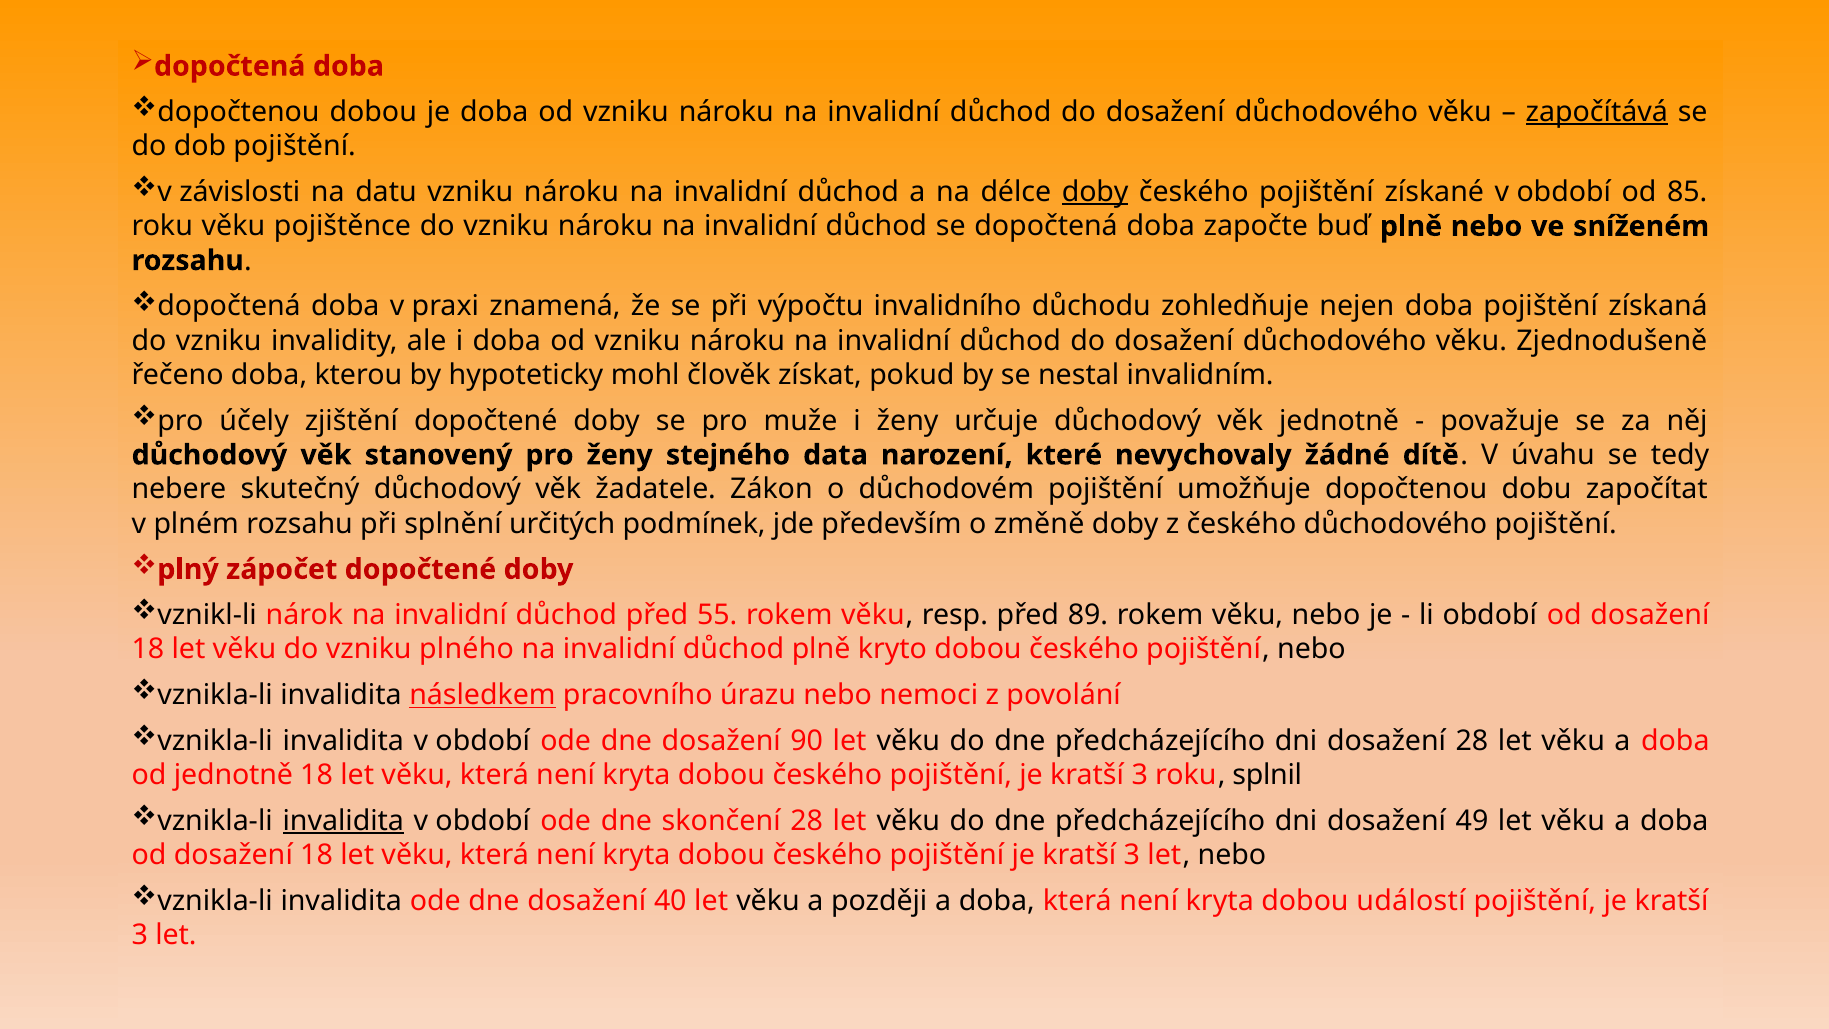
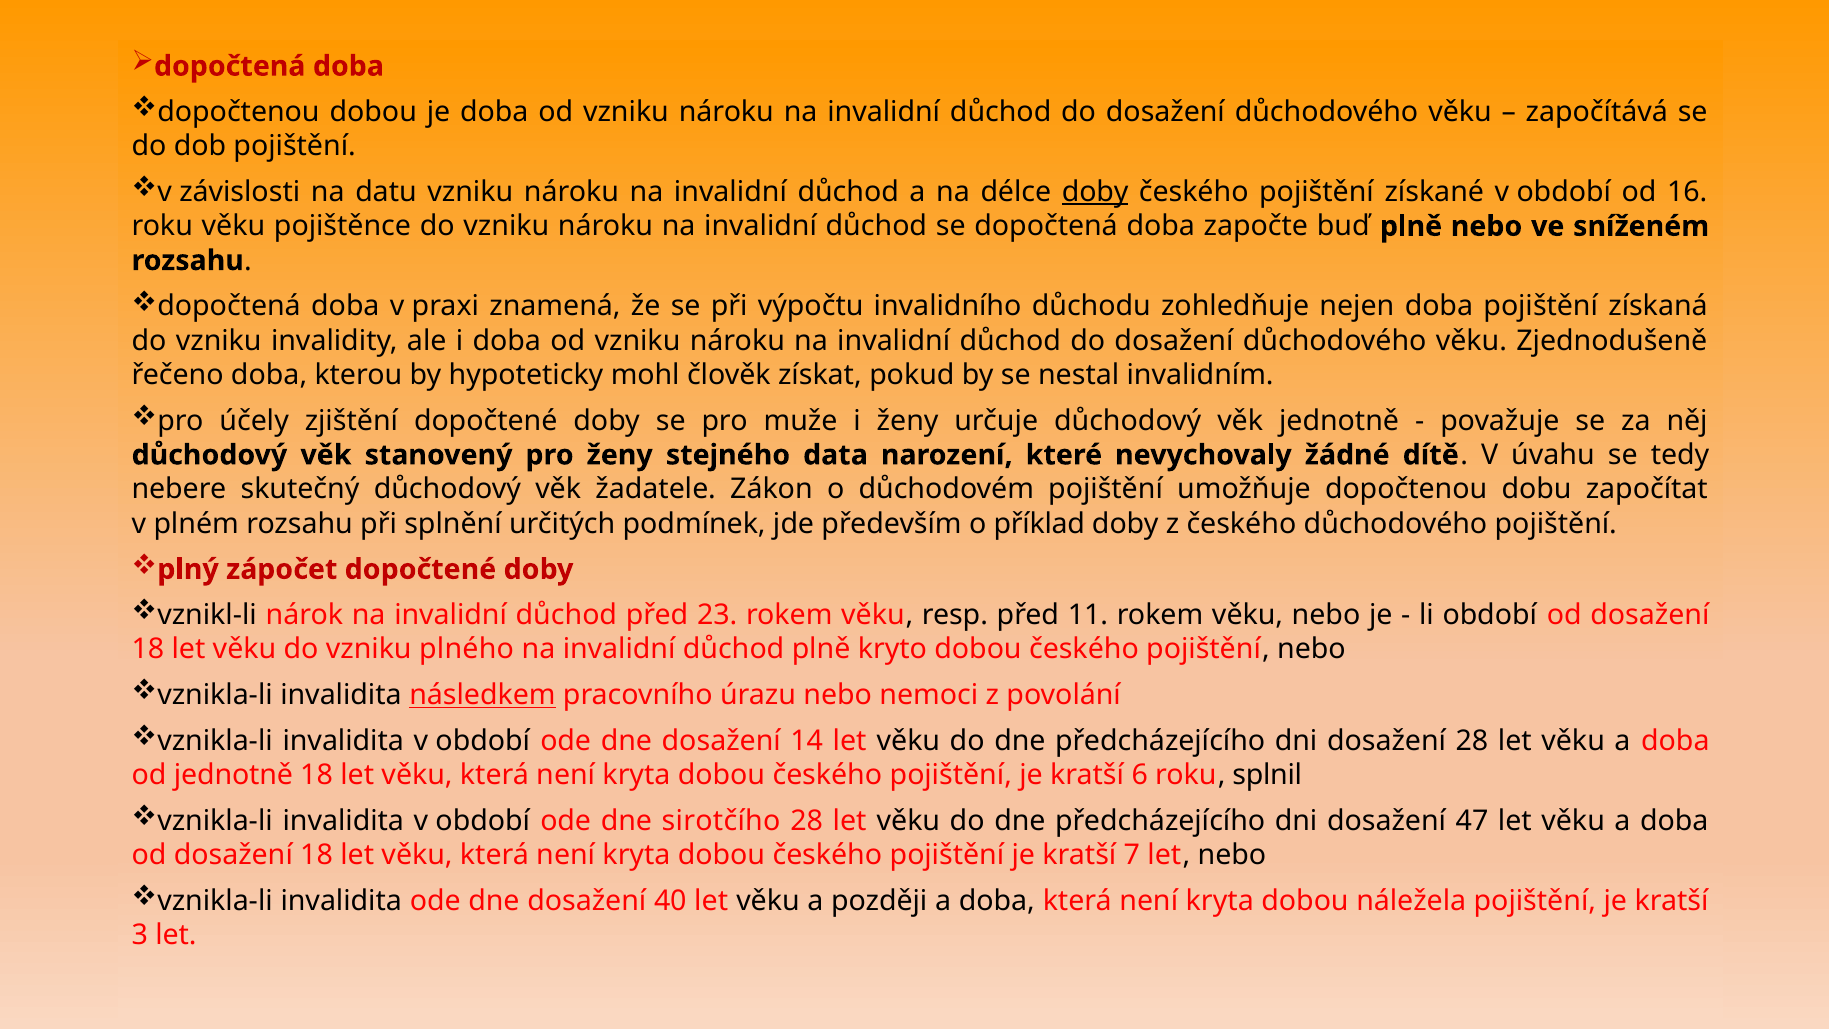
započítává underline: present -> none (1597, 112)
85: 85 -> 16 (1687, 192)
změně: změně -> příklad (1039, 524)
55: 55 -> 23 (717, 615)
89: 89 -> 11 (1088, 615)
90: 90 -> 14 (807, 741)
3: 3 -> 6 (1140, 775)
invalidita underline: present -> none (343, 821)
skončení: skončení -> sirotčího (721, 821)
49: 49 -> 47 (1472, 821)
3: 3 -> 7 (1132, 855)
událostí: událostí -> náležela (1411, 901)
